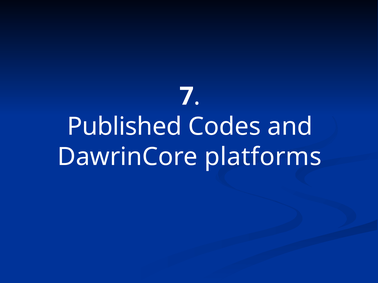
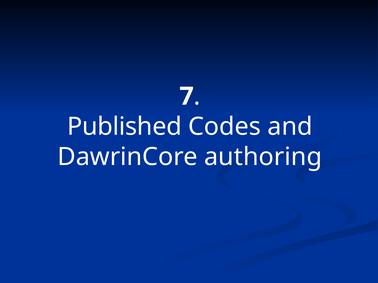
platforms: platforms -> authoring (263, 157)
